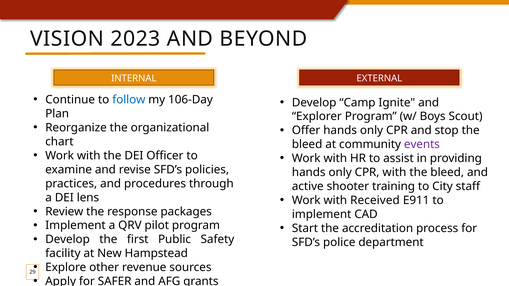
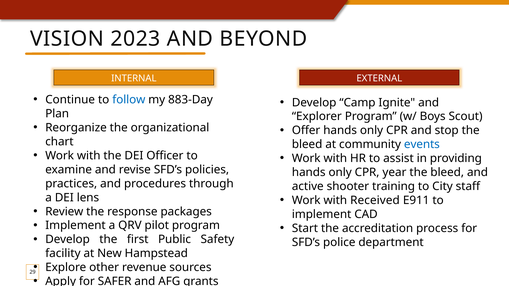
106-Day: 106-Day -> 883-Day (190, 100)
events colour: purple -> blue (422, 145)
CPR with: with -> year (394, 173)
